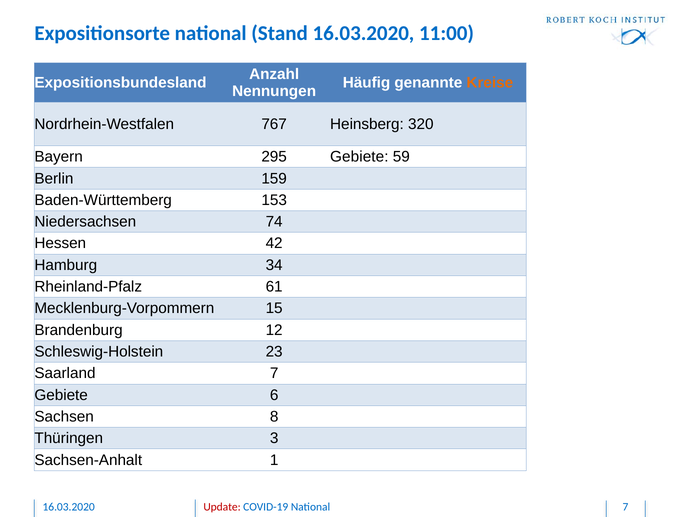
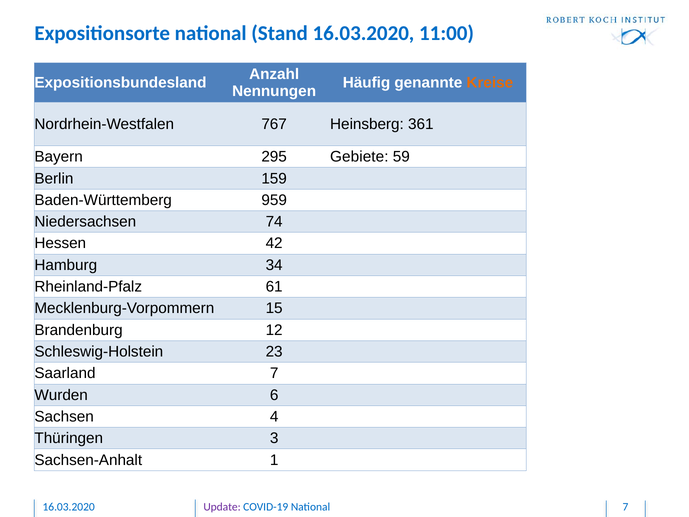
320: 320 -> 361 (421, 124)
153: 153 -> 959 (274, 200)
Gebiete: Gebiete -> Wurden (61, 395)
8: 8 -> 4 (274, 416)
Update colour: red -> purple (222, 507)
